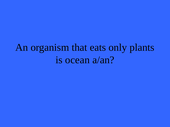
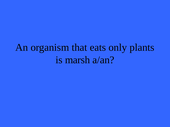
ocean: ocean -> marsh (78, 60)
